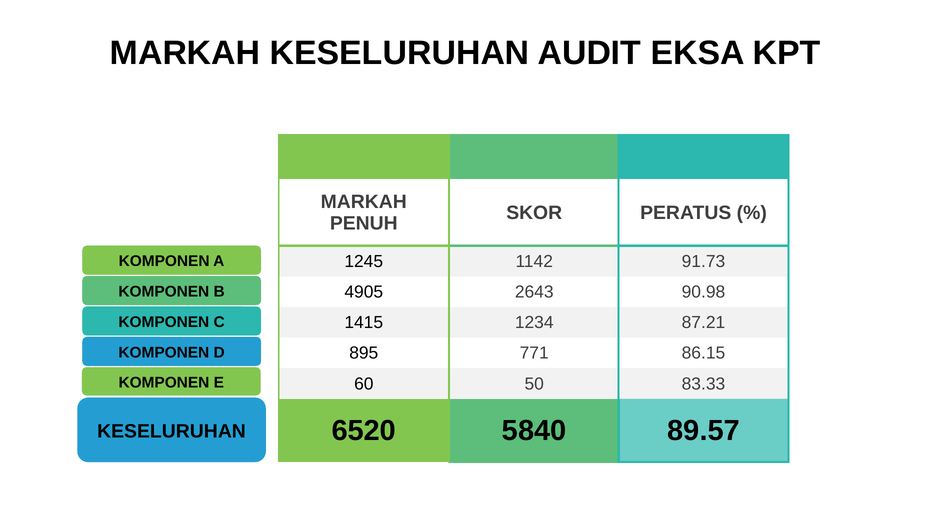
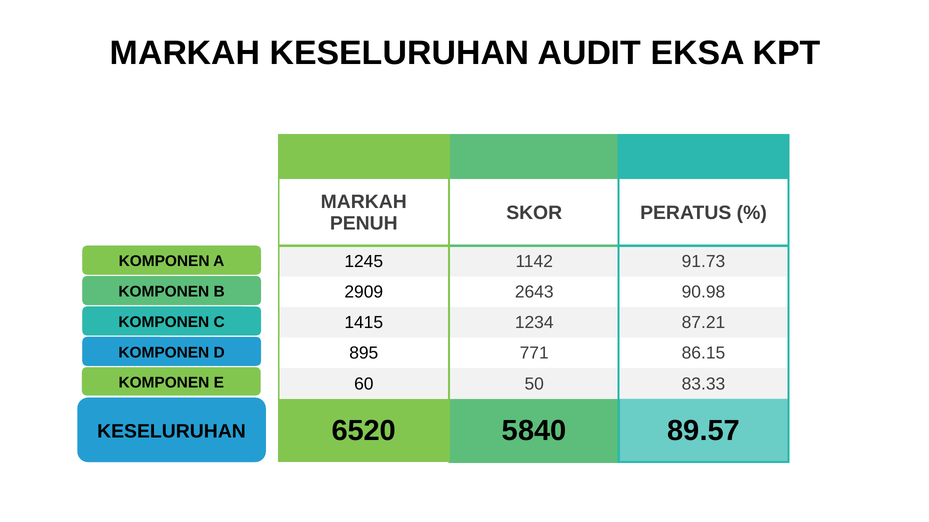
4905: 4905 -> 2909 (364, 292)
